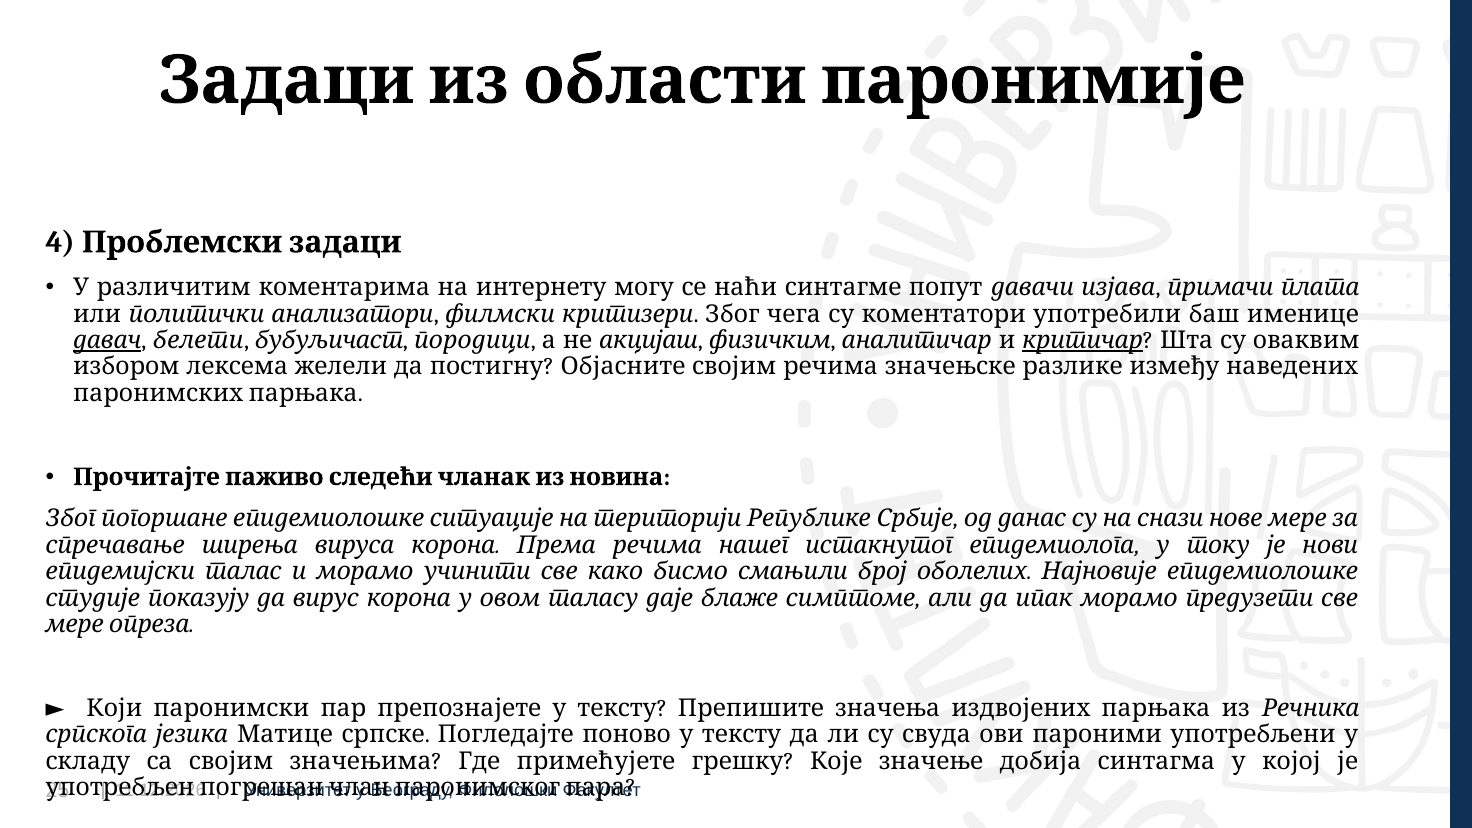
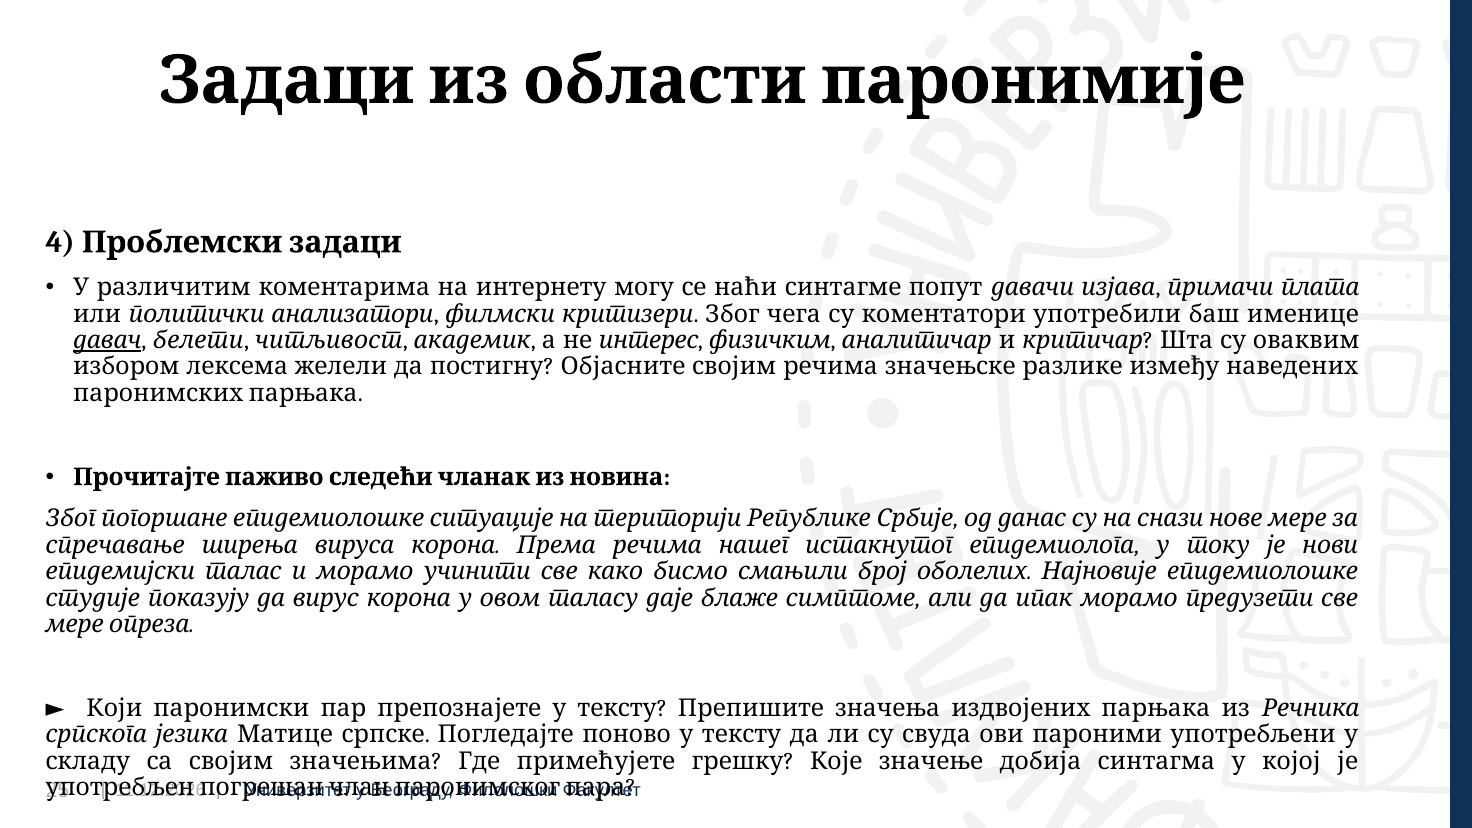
бубуљичаст: бубуљичаст -> читљивост (329, 340)
породици: породици -> академик (472, 340)
акцијаш: акцијаш -> интерес (649, 340)
критичар underline: present -> none (1083, 340)
